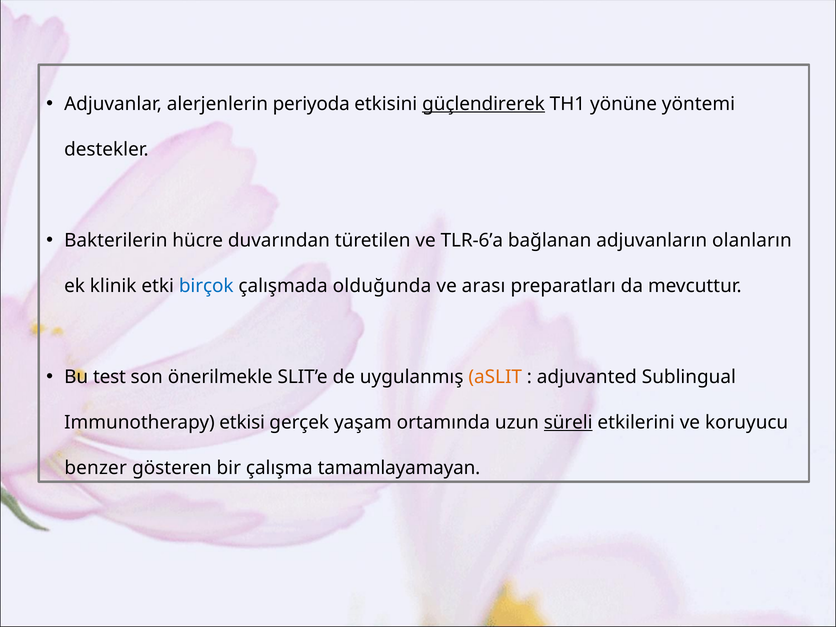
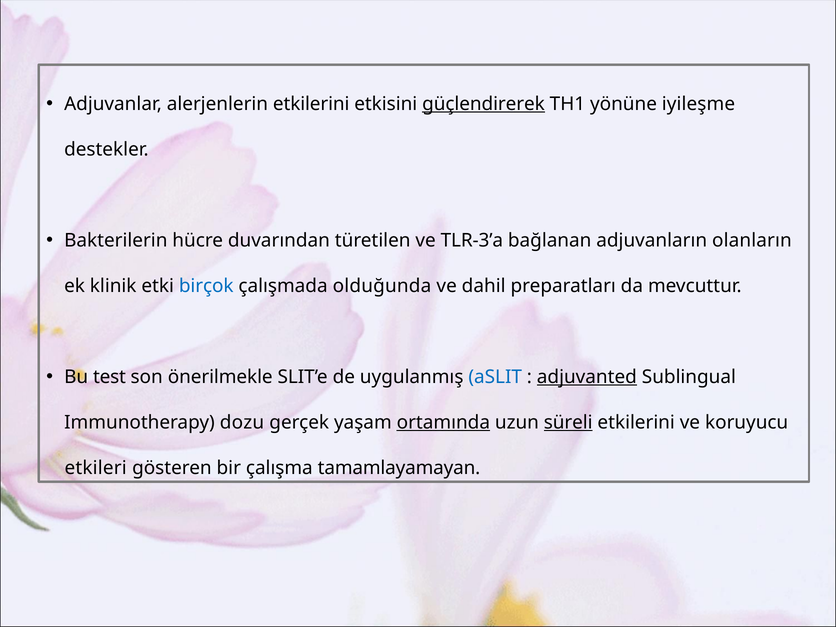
alerjenlerin periyoda: periyoda -> etkilerini (311, 104)
yöntemi: yöntemi -> iyileşme (698, 104)
TLR-6’a: TLR-6’a -> TLR-3’a (472, 240)
arası: arası -> dahil (484, 286)
aSLIT colour: orange -> blue (495, 377)
adjuvanted underline: none -> present (587, 377)
etkisi: etkisi -> dozu (242, 422)
ortamında underline: none -> present (443, 422)
benzer: benzer -> etkileri (96, 468)
